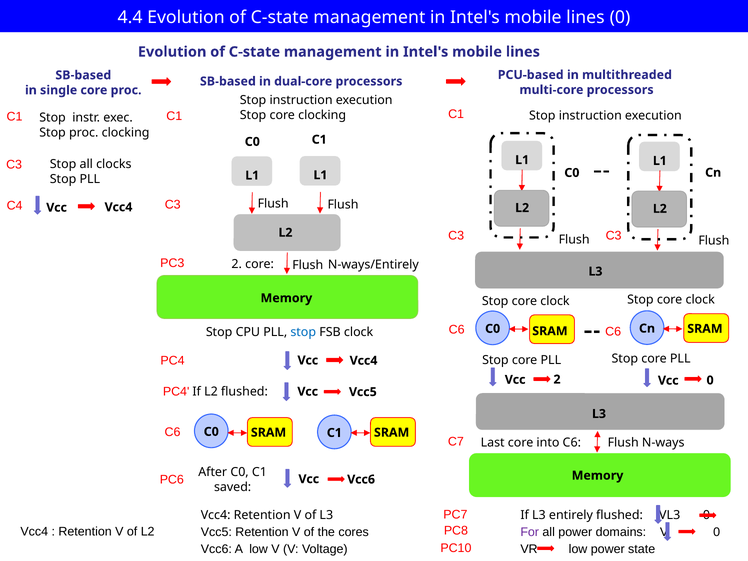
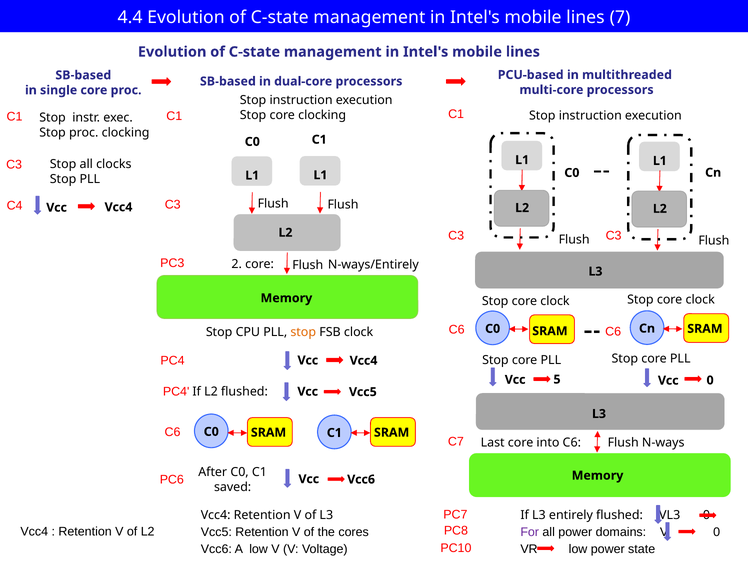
lines 0: 0 -> 7 (620, 17)
stop colour: blue -> orange (303, 332)
Vcc 2: 2 -> 5 (557, 379)
